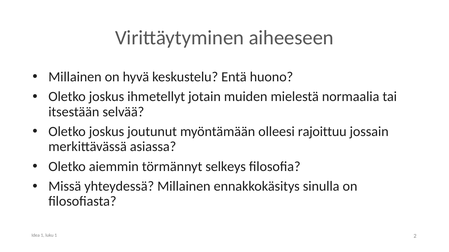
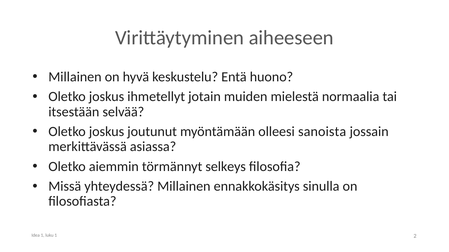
rajoittuu: rajoittuu -> sanoista (322, 132)
